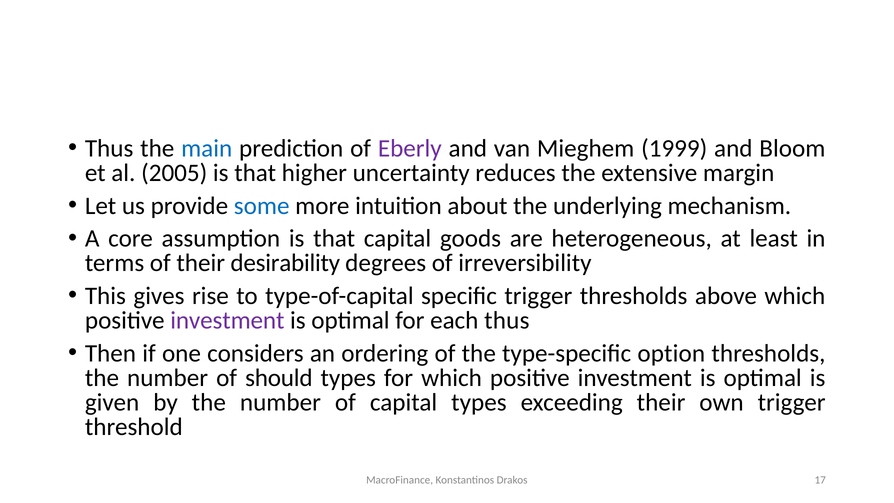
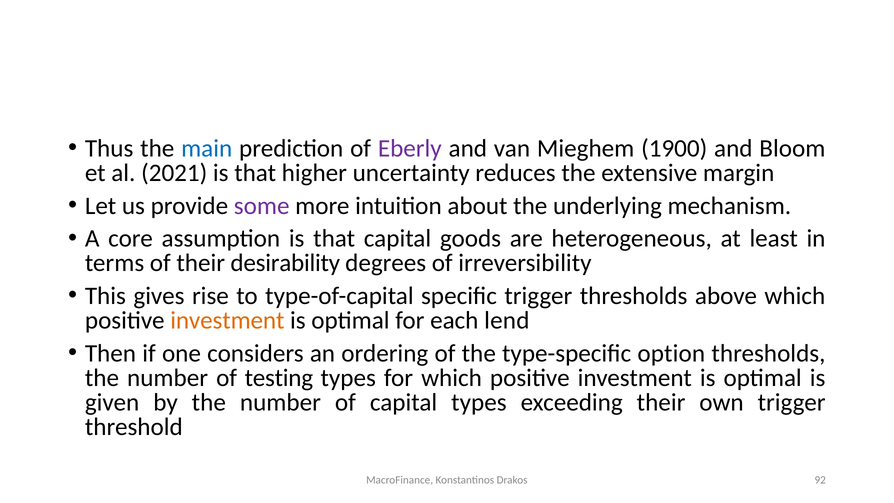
1999: 1999 -> 1900 (674, 148)
2005: 2005 -> 2021 (174, 173)
some colour: blue -> purple (262, 206)
investment colour: purple -> orange (227, 320)
each thus: thus -> lend (507, 320)
should: should -> testing (279, 378)
17: 17 -> 92 (820, 480)
